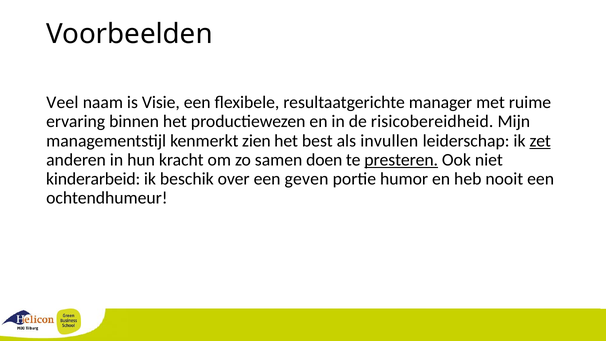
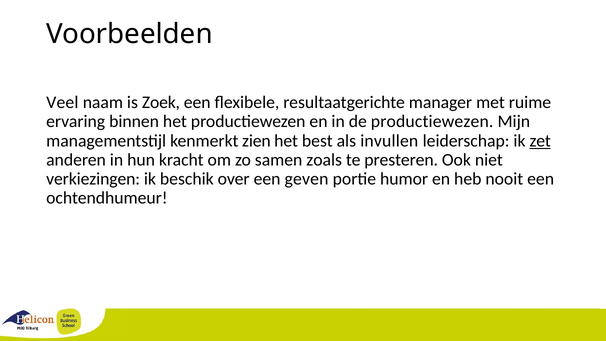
Visie: Visie -> Zoek (161, 102)
de risicobereidheid: risicobereidheid -> productiewezen (432, 122)
doen: doen -> zoals (324, 160)
presteren underline: present -> none (401, 160)
kinderarbeid: kinderarbeid -> verkiezingen (93, 179)
